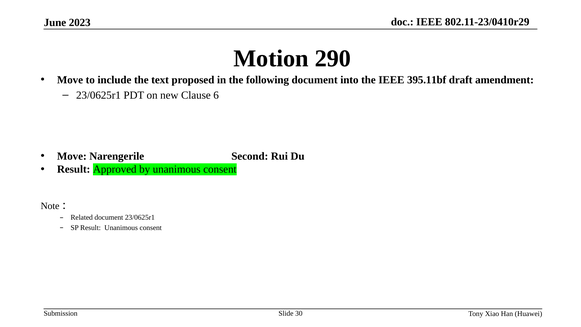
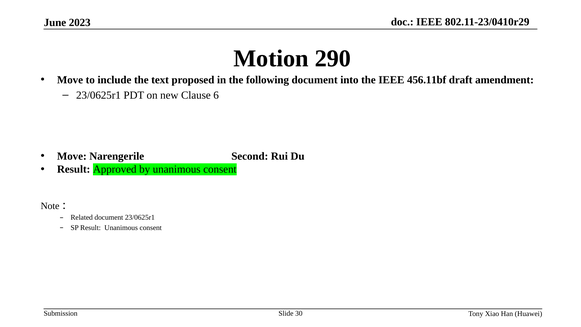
395.11bf: 395.11bf -> 456.11bf (427, 80)
